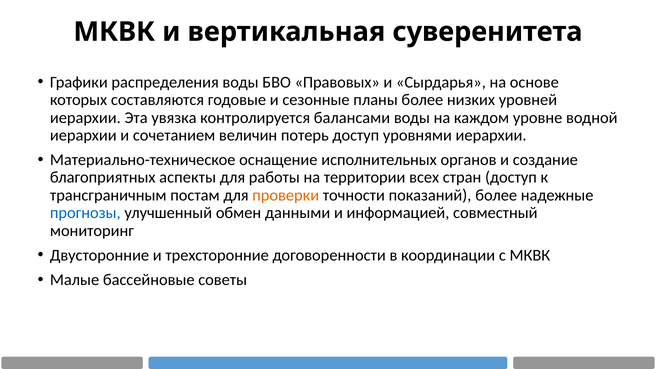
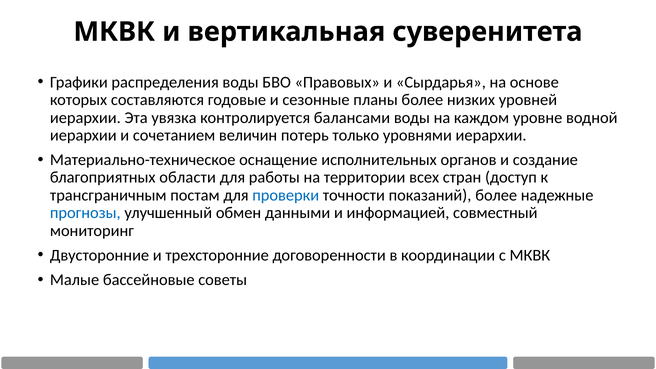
потерь доступ: доступ -> только (356, 135)
аспекты: аспекты -> области (188, 178)
проверки colour: orange -> blue (286, 195)
